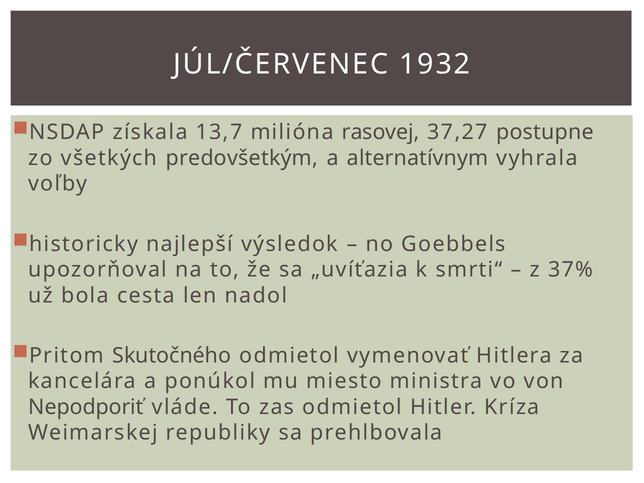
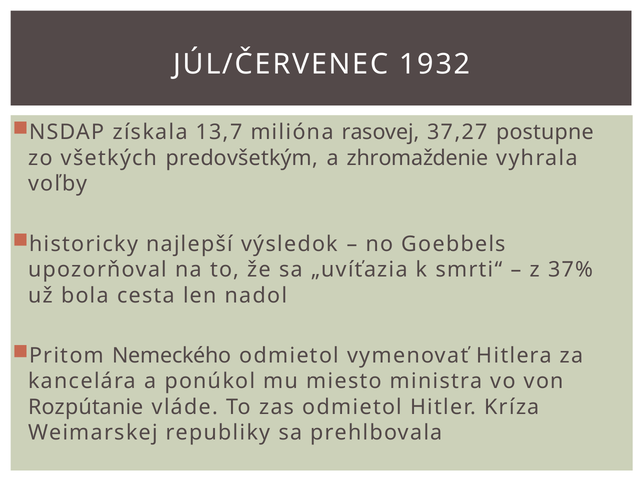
alternatívnym: alternatívnym -> zhromaždenie (418, 158)
Skutočného: Skutočného -> Nemeckého (172, 356)
Nepodporiť: Nepodporiť -> Rozpútanie (86, 407)
